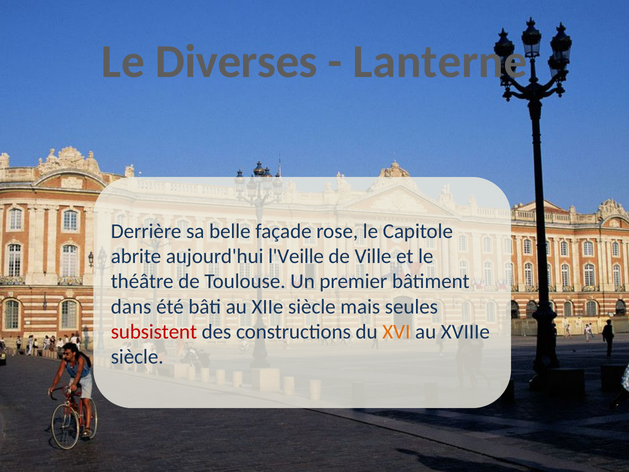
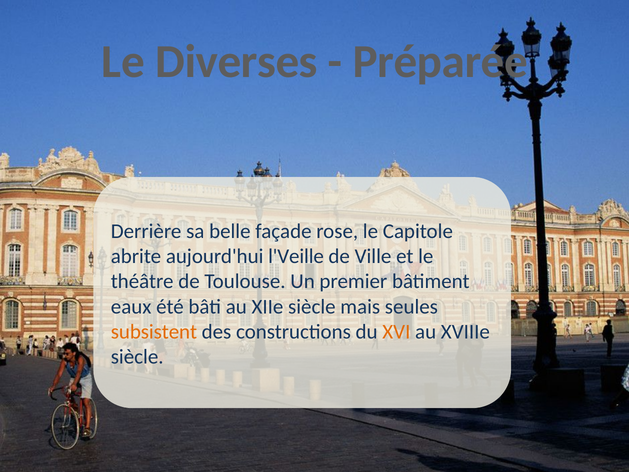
Lanterne: Lanterne -> Préparée (440, 61)
dans: dans -> eaux (131, 306)
subsistent colour: red -> orange (154, 332)
